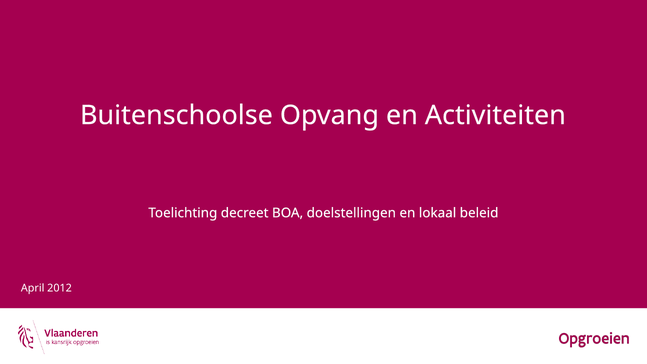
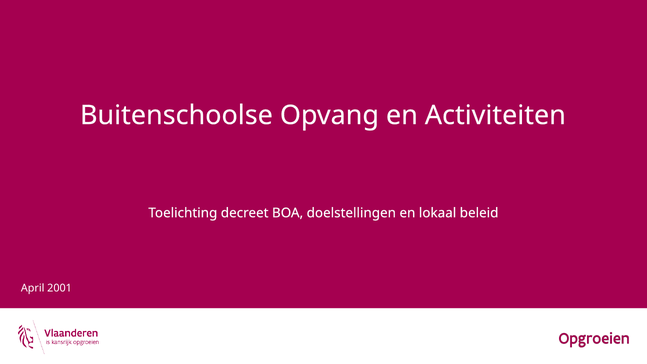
2012: 2012 -> 2001 (60, 288)
